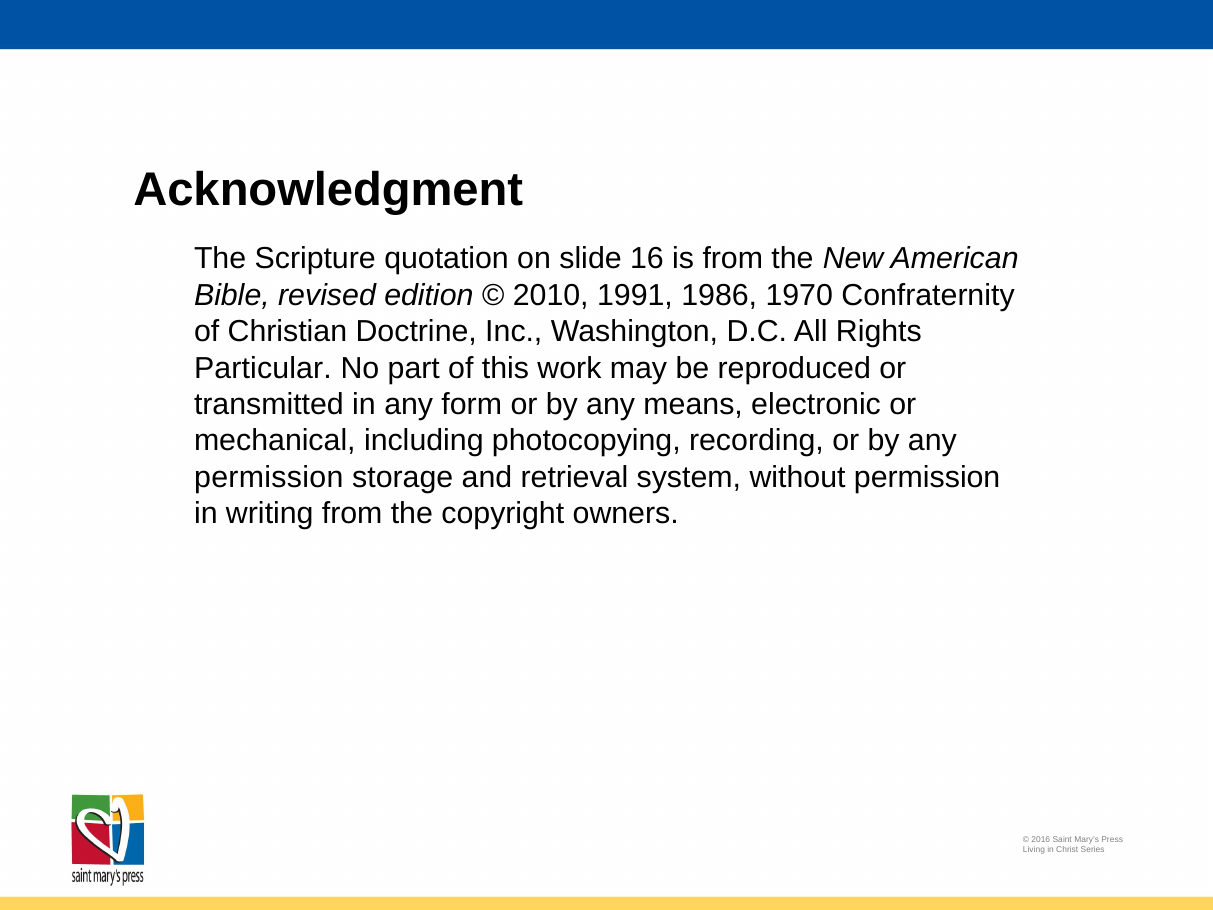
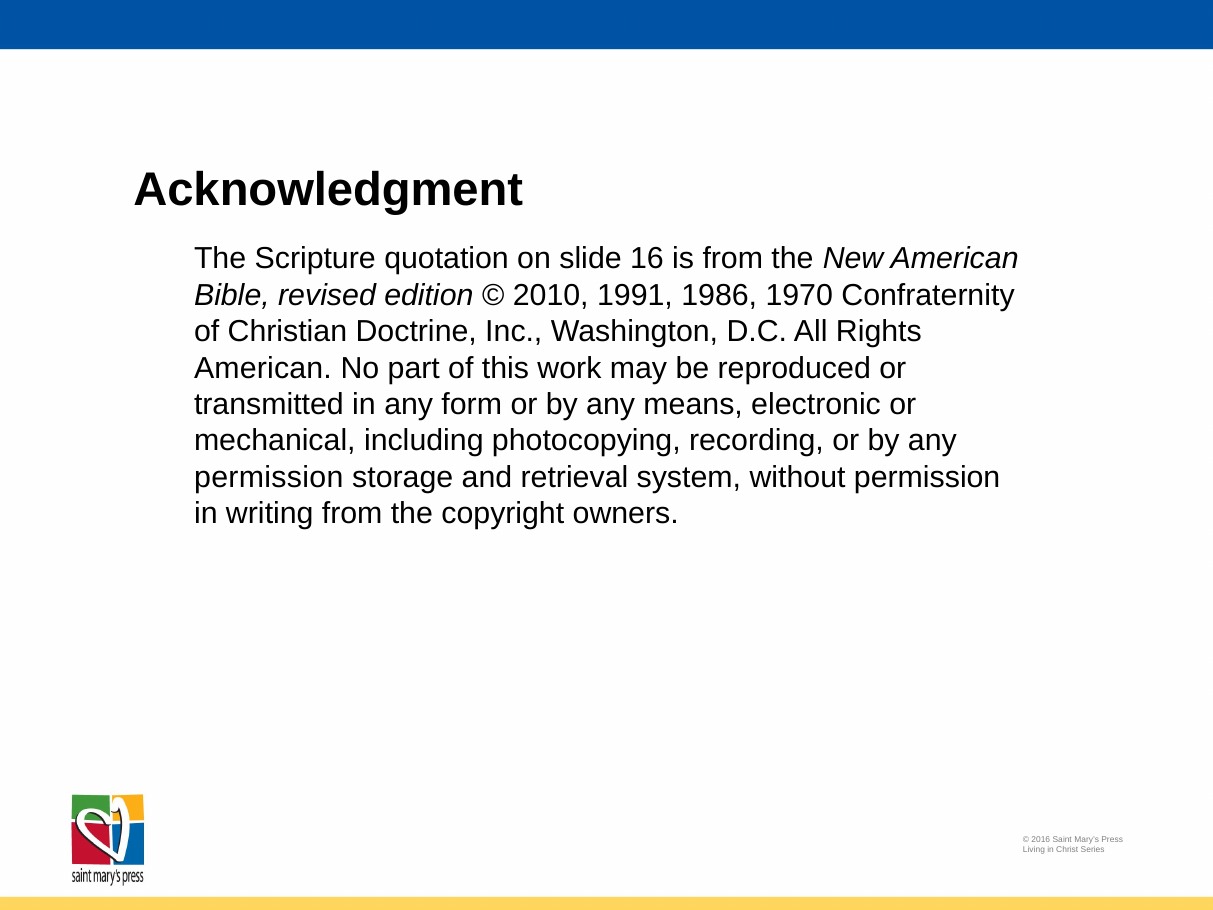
Particular: Particular -> American (263, 368)
